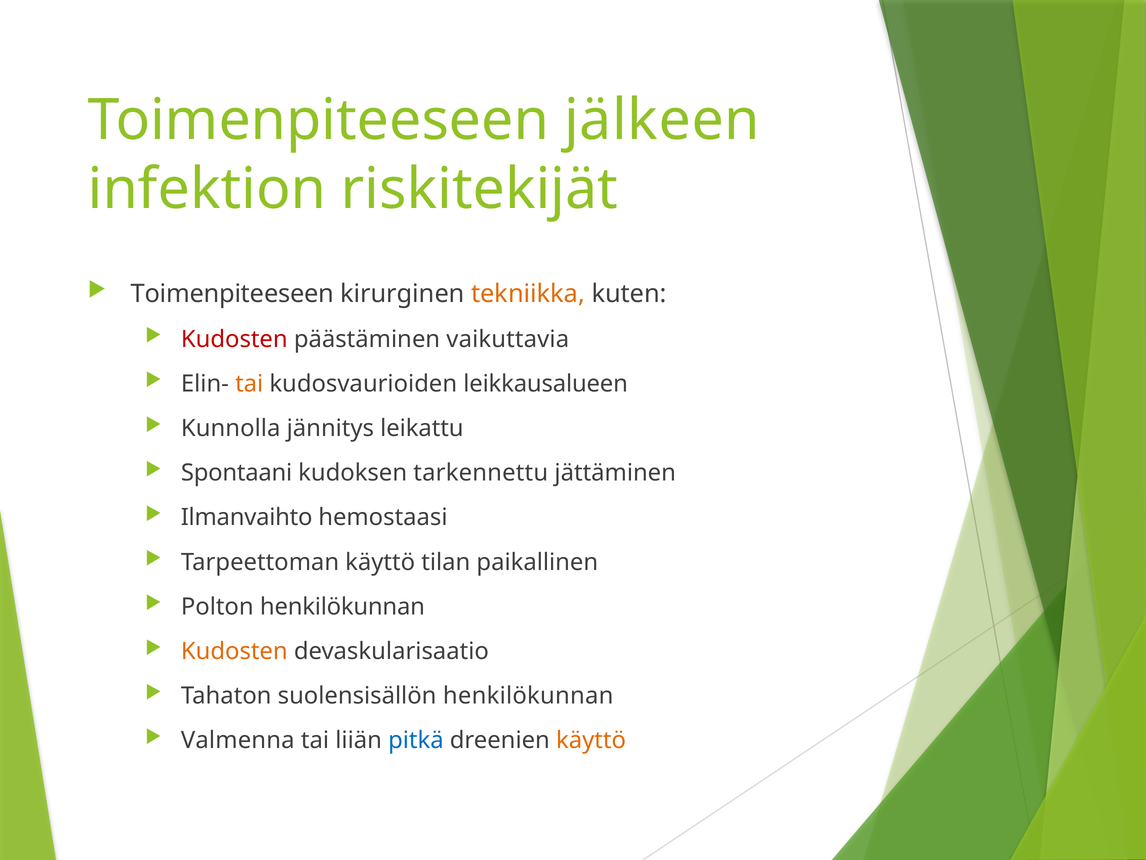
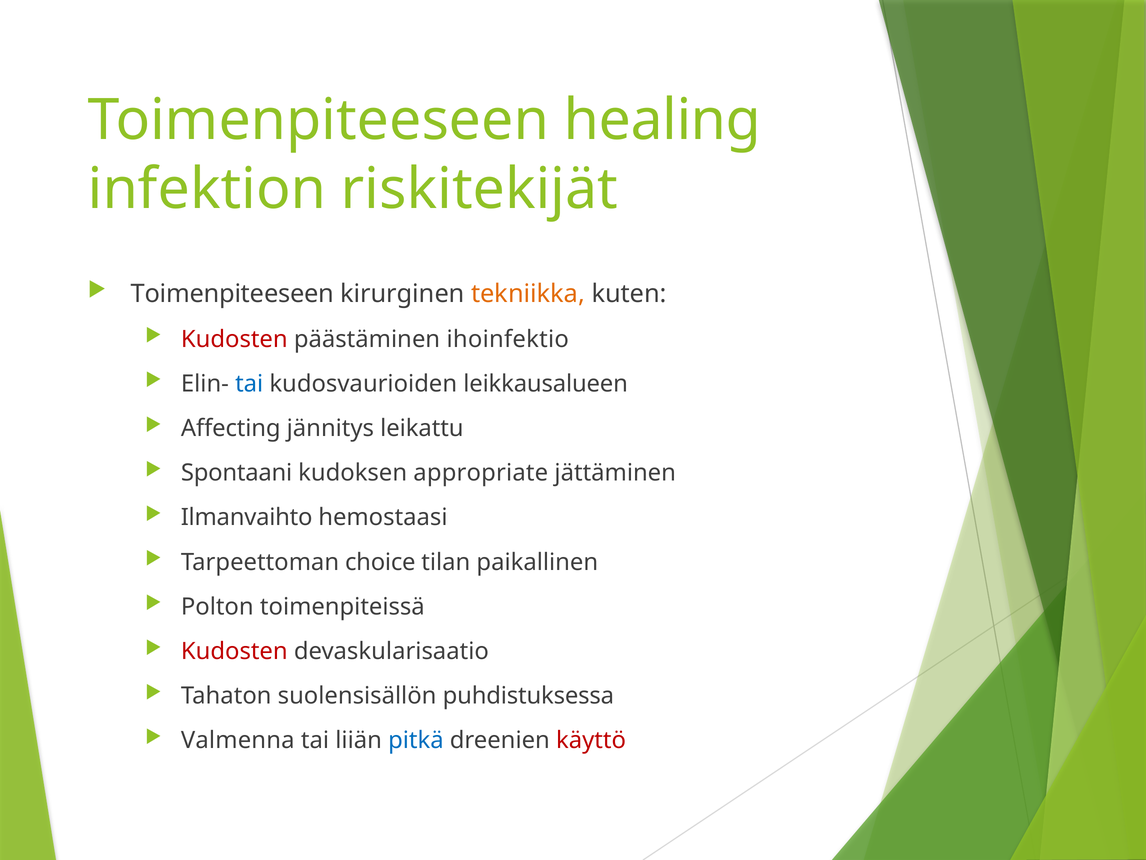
jälkeen: jälkeen -> healing (662, 121)
vaikuttavia: vaikuttavia -> ihoinfektio (508, 339)
tai colour: orange -> blue (249, 384)
Kunnolla: Kunnolla -> Affecting (231, 428)
tarkennettu: tarkennettu -> appropriate (481, 473)
Tarpeettoman käyttö: käyttö -> choice (380, 562)
Polton henkilökunnan: henkilökunnan -> toimenpiteissä (342, 606)
Kudosten colour: orange -> red (234, 651)
suolensisällön henkilökunnan: henkilökunnan -> puhdistuksessa (528, 696)
käyttö colour: orange -> red (591, 740)
